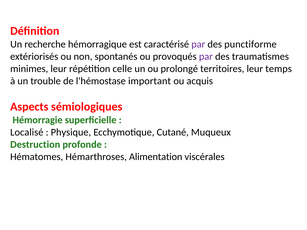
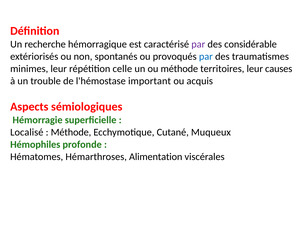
punctiforme: punctiforme -> considérable (251, 44)
par colour: purple -> blue (206, 57)
ou prolongé: prolongé -> méthode (179, 69)
temps: temps -> causes (279, 69)
Physique: Physique -> Méthode (71, 132)
Destruction: Destruction -> Hémophiles (35, 145)
